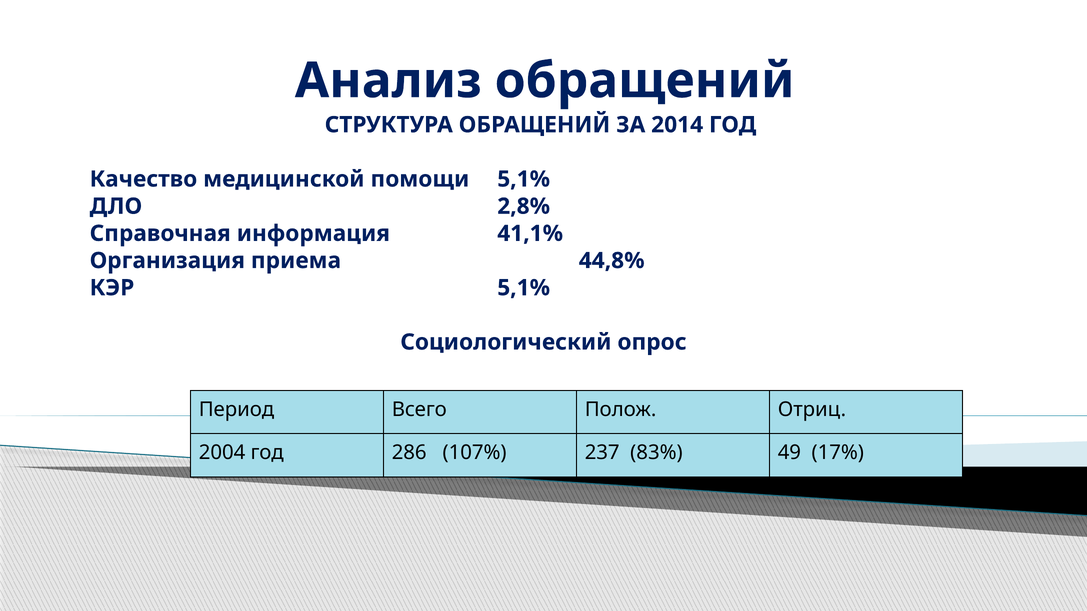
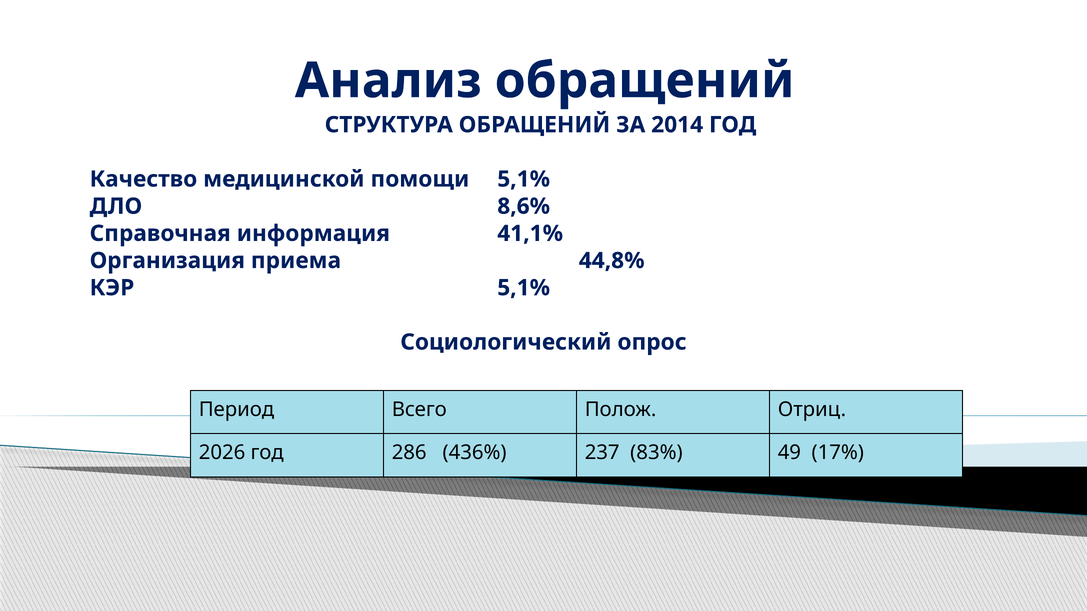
2,8%: 2,8% -> 8,6% (524, 206)
2004: 2004 -> 2026 (222, 453)
107%: 107% -> 436% (475, 453)
